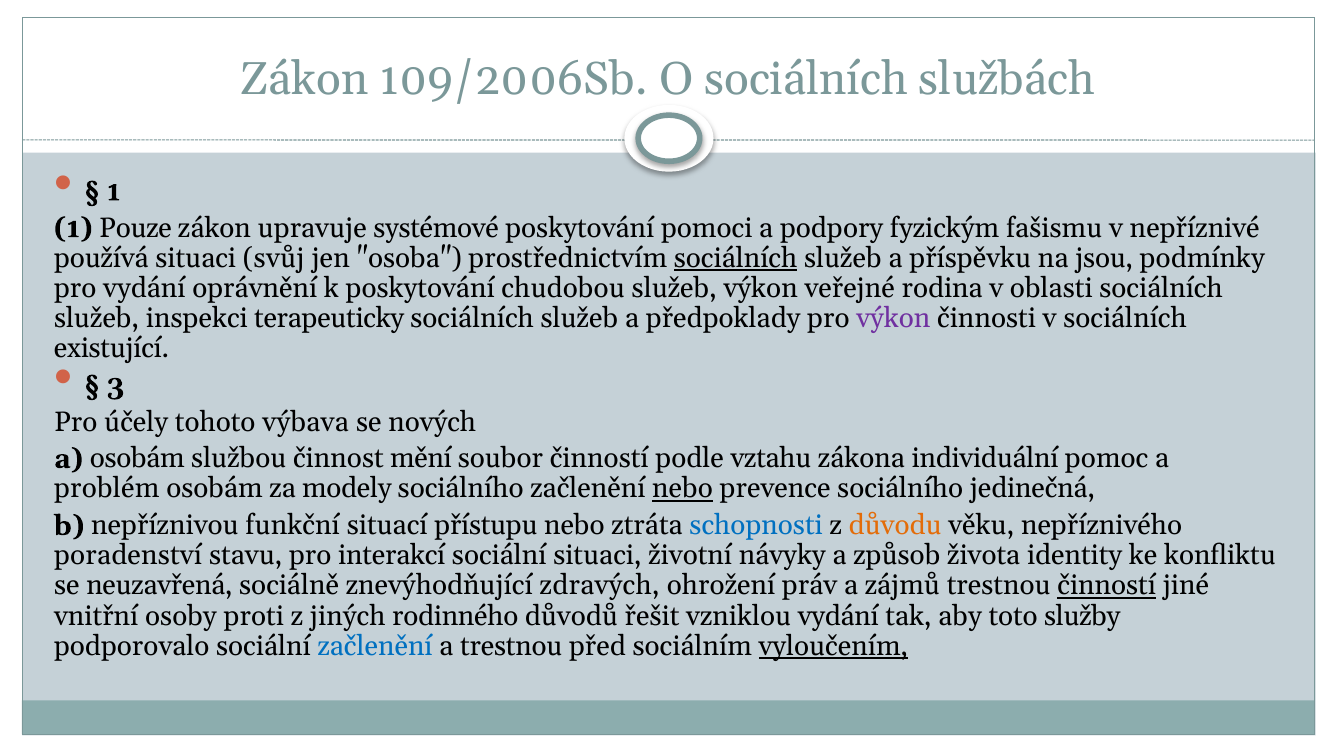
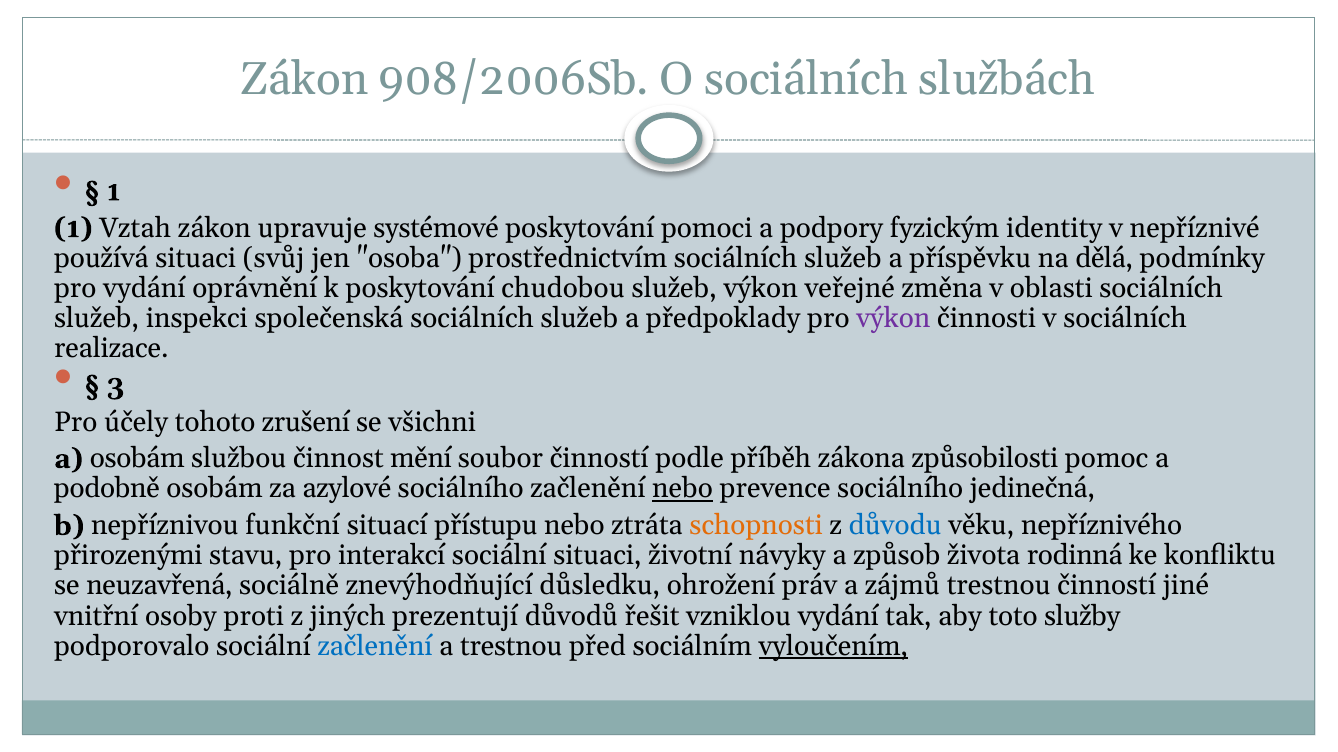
109/2006Sb: 109/2006Sb -> 908/2006Sb (514, 79)
Pouze: Pouze -> Vztah (135, 228)
fašismu: fašismu -> identity (1054, 228)
sociálních underline: present -> none (736, 258)
jsou: jsou -> dělá (1104, 258)
rodina: rodina -> změna (942, 288)
terapeuticky: terapeuticky -> společenská (329, 318)
existující: existující -> realizace (111, 348)
výbava: výbava -> zrušení (306, 422)
nových: nových -> všichni (432, 422)
vztahu: vztahu -> příběh (771, 459)
individuální: individuální -> způsobilosti (985, 459)
problém: problém -> podobně (107, 489)
modely: modely -> azylové (347, 489)
schopnosti colour: blue -> orange (756, 526)
důvodu colour: orange -> blue (895, 526)
poradenství: poradenství -> přirozenými (128, 556)
identity: identity -> rodinná (1075, 556)
zdravých: zdravých -> důsledku (600, 586)
činností underline: present -> none (1107, 586)
rodinného: rodinného -> prezentují (455, 616)
